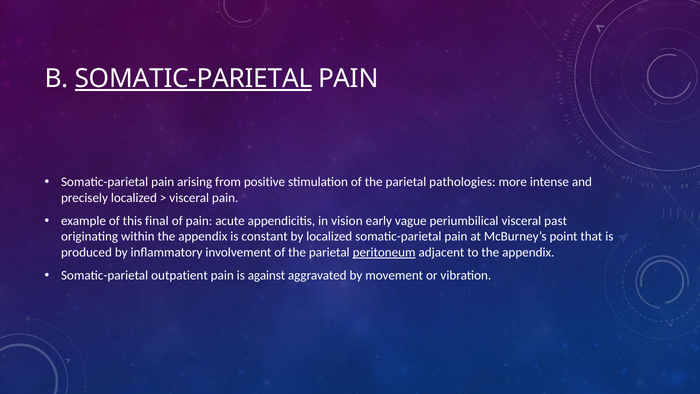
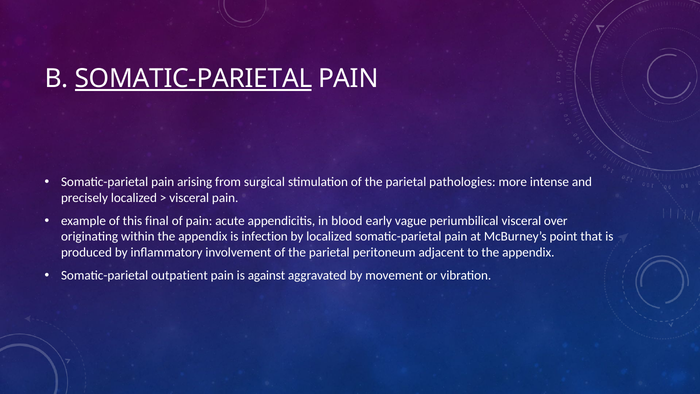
positive: positive -> surgical (264, 182)
vision: vision -> blood (347, 221)
past: past -> over (556, 221)
constant: constant -> infection (265, 237)
peritoneum underline: present -> none (384, 252)
